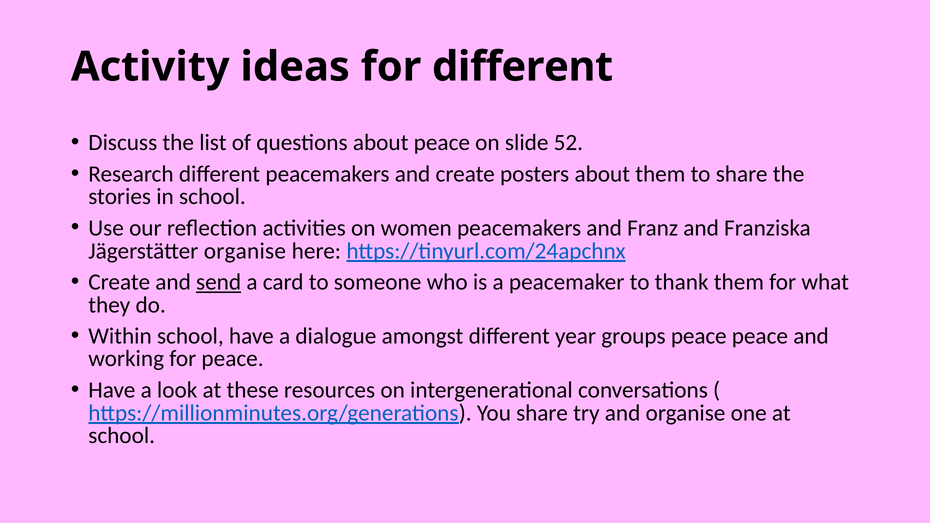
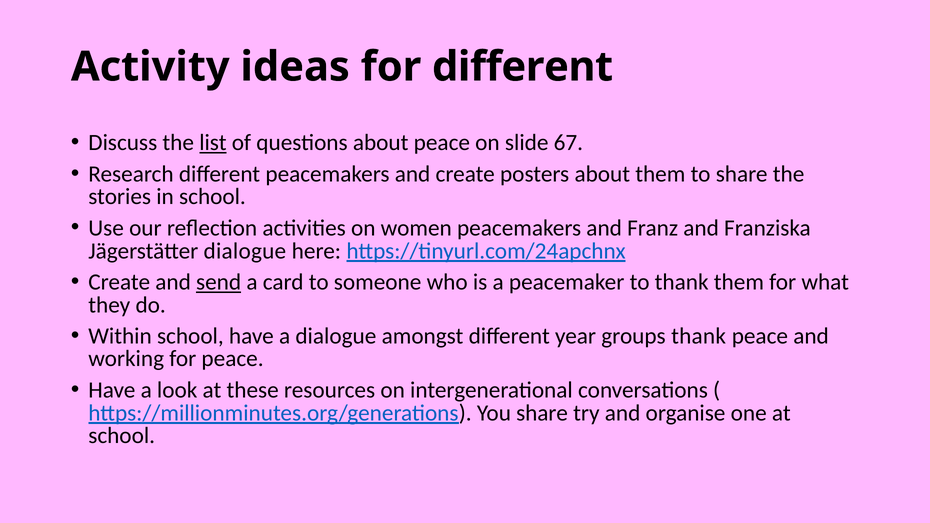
list underline: none -> present (213, 143)
52: 52 -> 67 (568, 143)
Jägerstätter organise: organise -> dialogue (245, 251)
groups peace: peace -> thank (699, 336)
